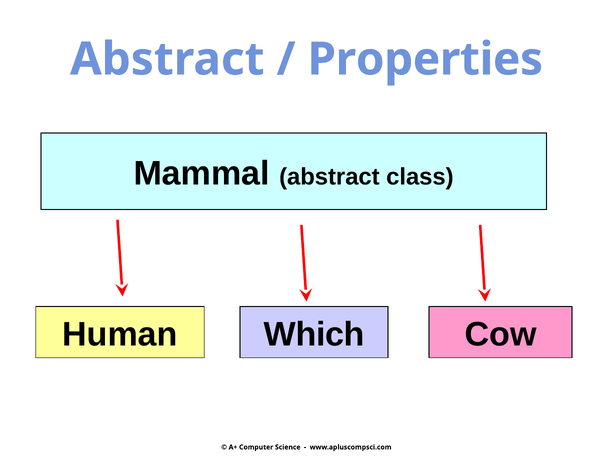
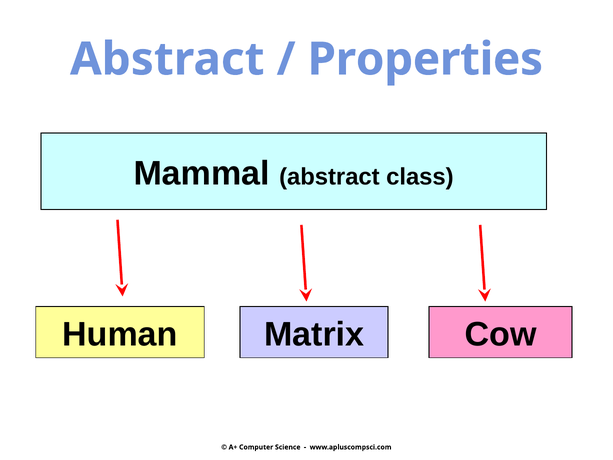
Which: Which -> Matrix (314, 334)
